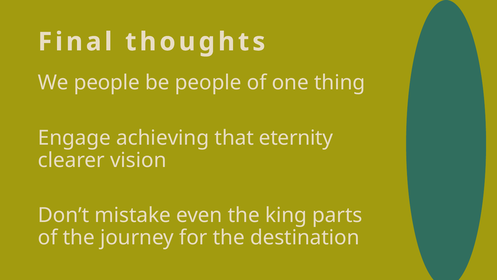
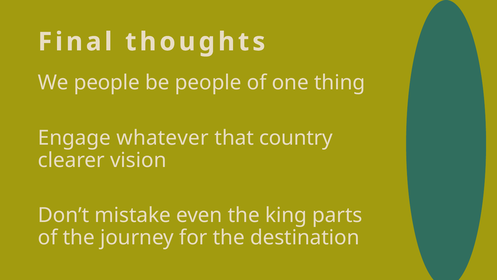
achieving: achieving -> whatever (163, 138)
eternity: eternity -> country (296, 138)
